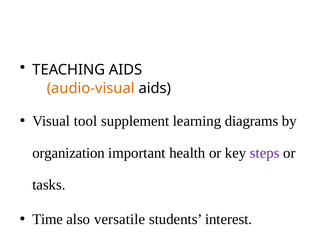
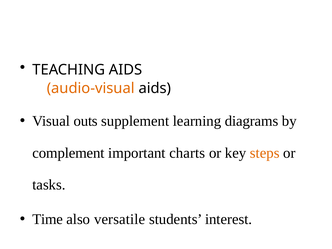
tool: tool -> outs (86, 121)
organization: organization -> complement (68, 153)
health: health -> charts (187, 153)
steps colour: purple -> orange (265, 153)
